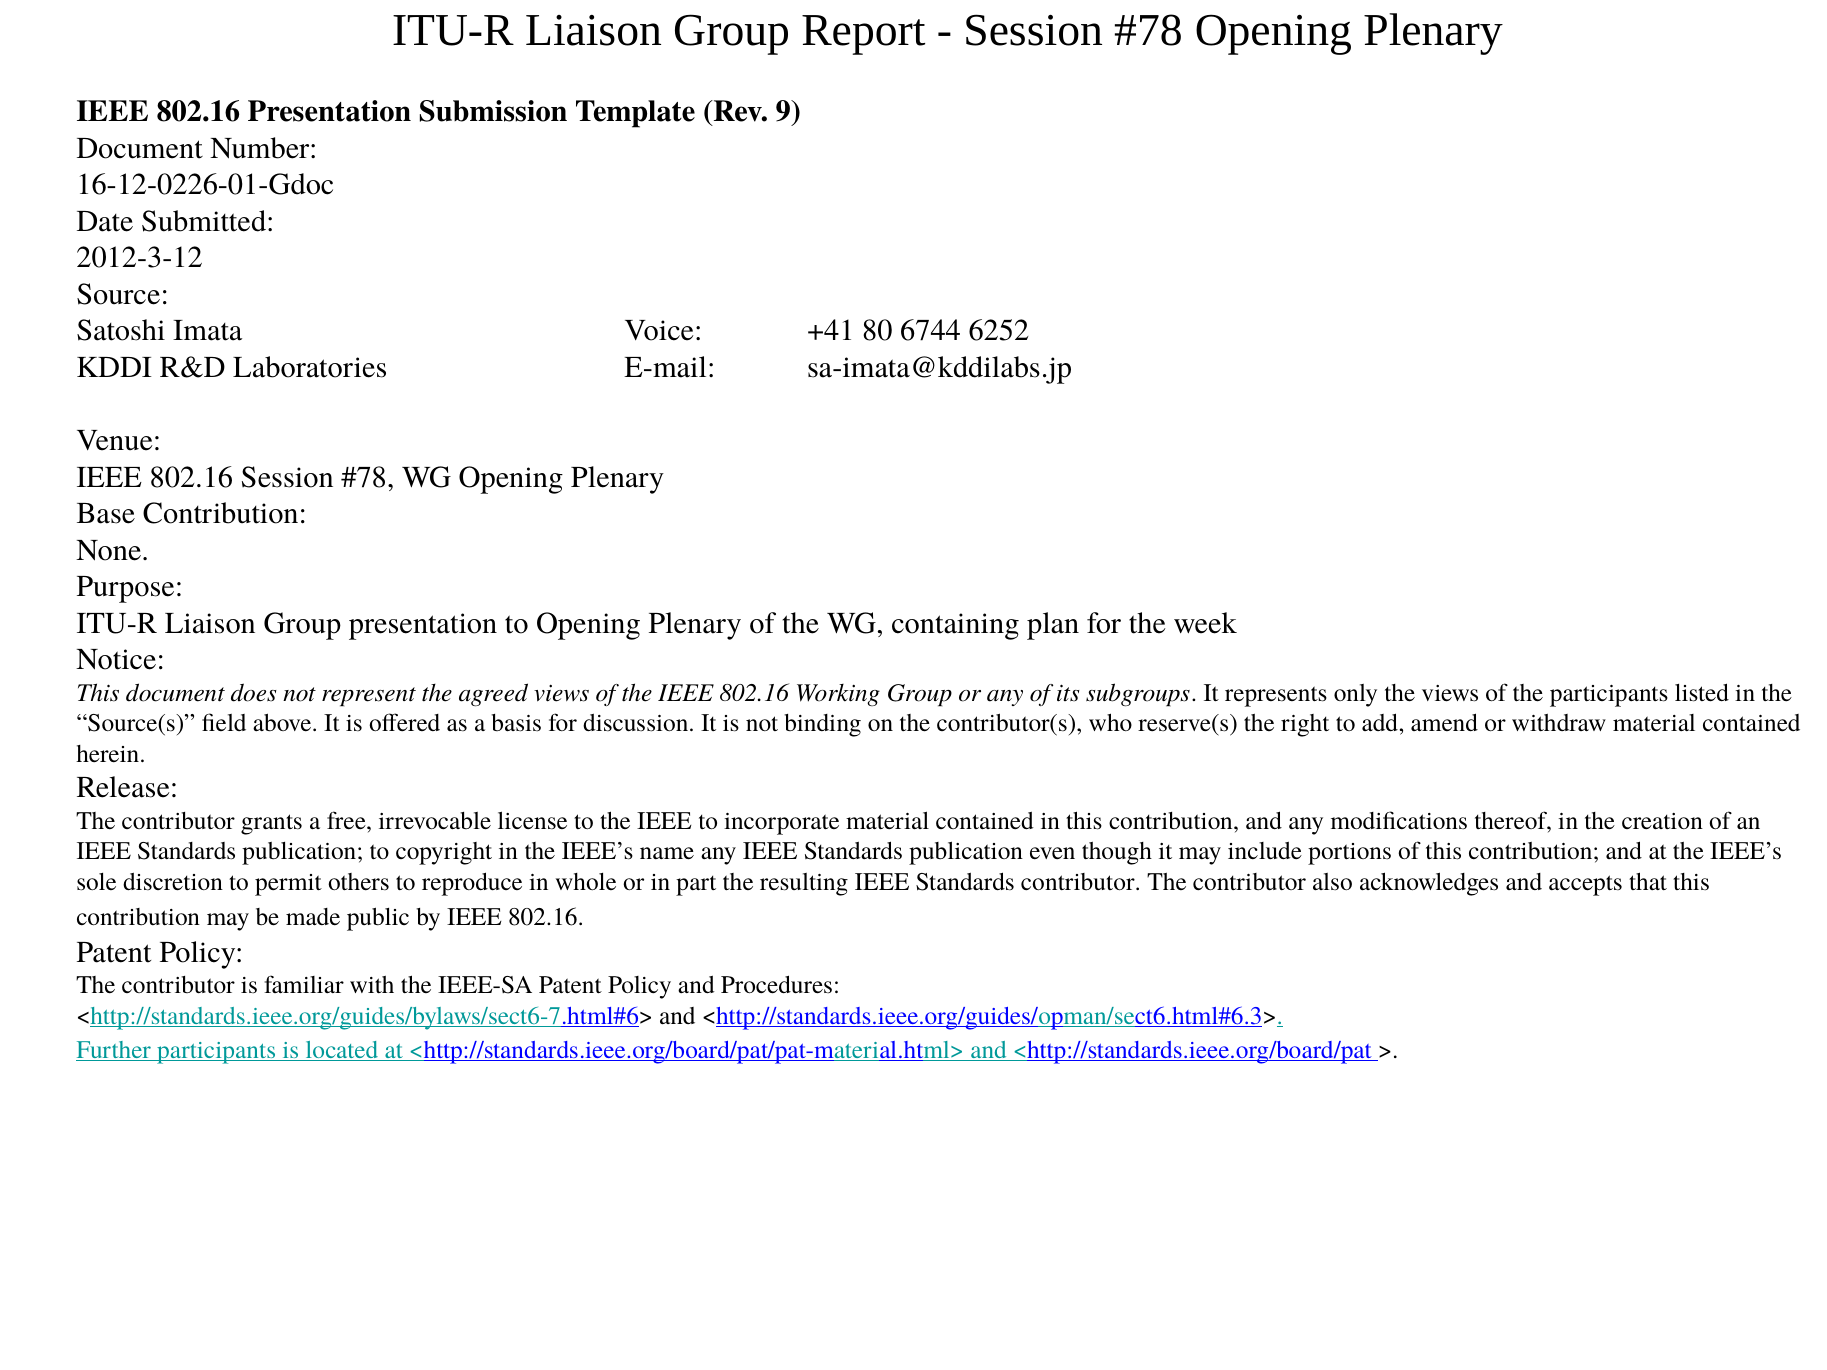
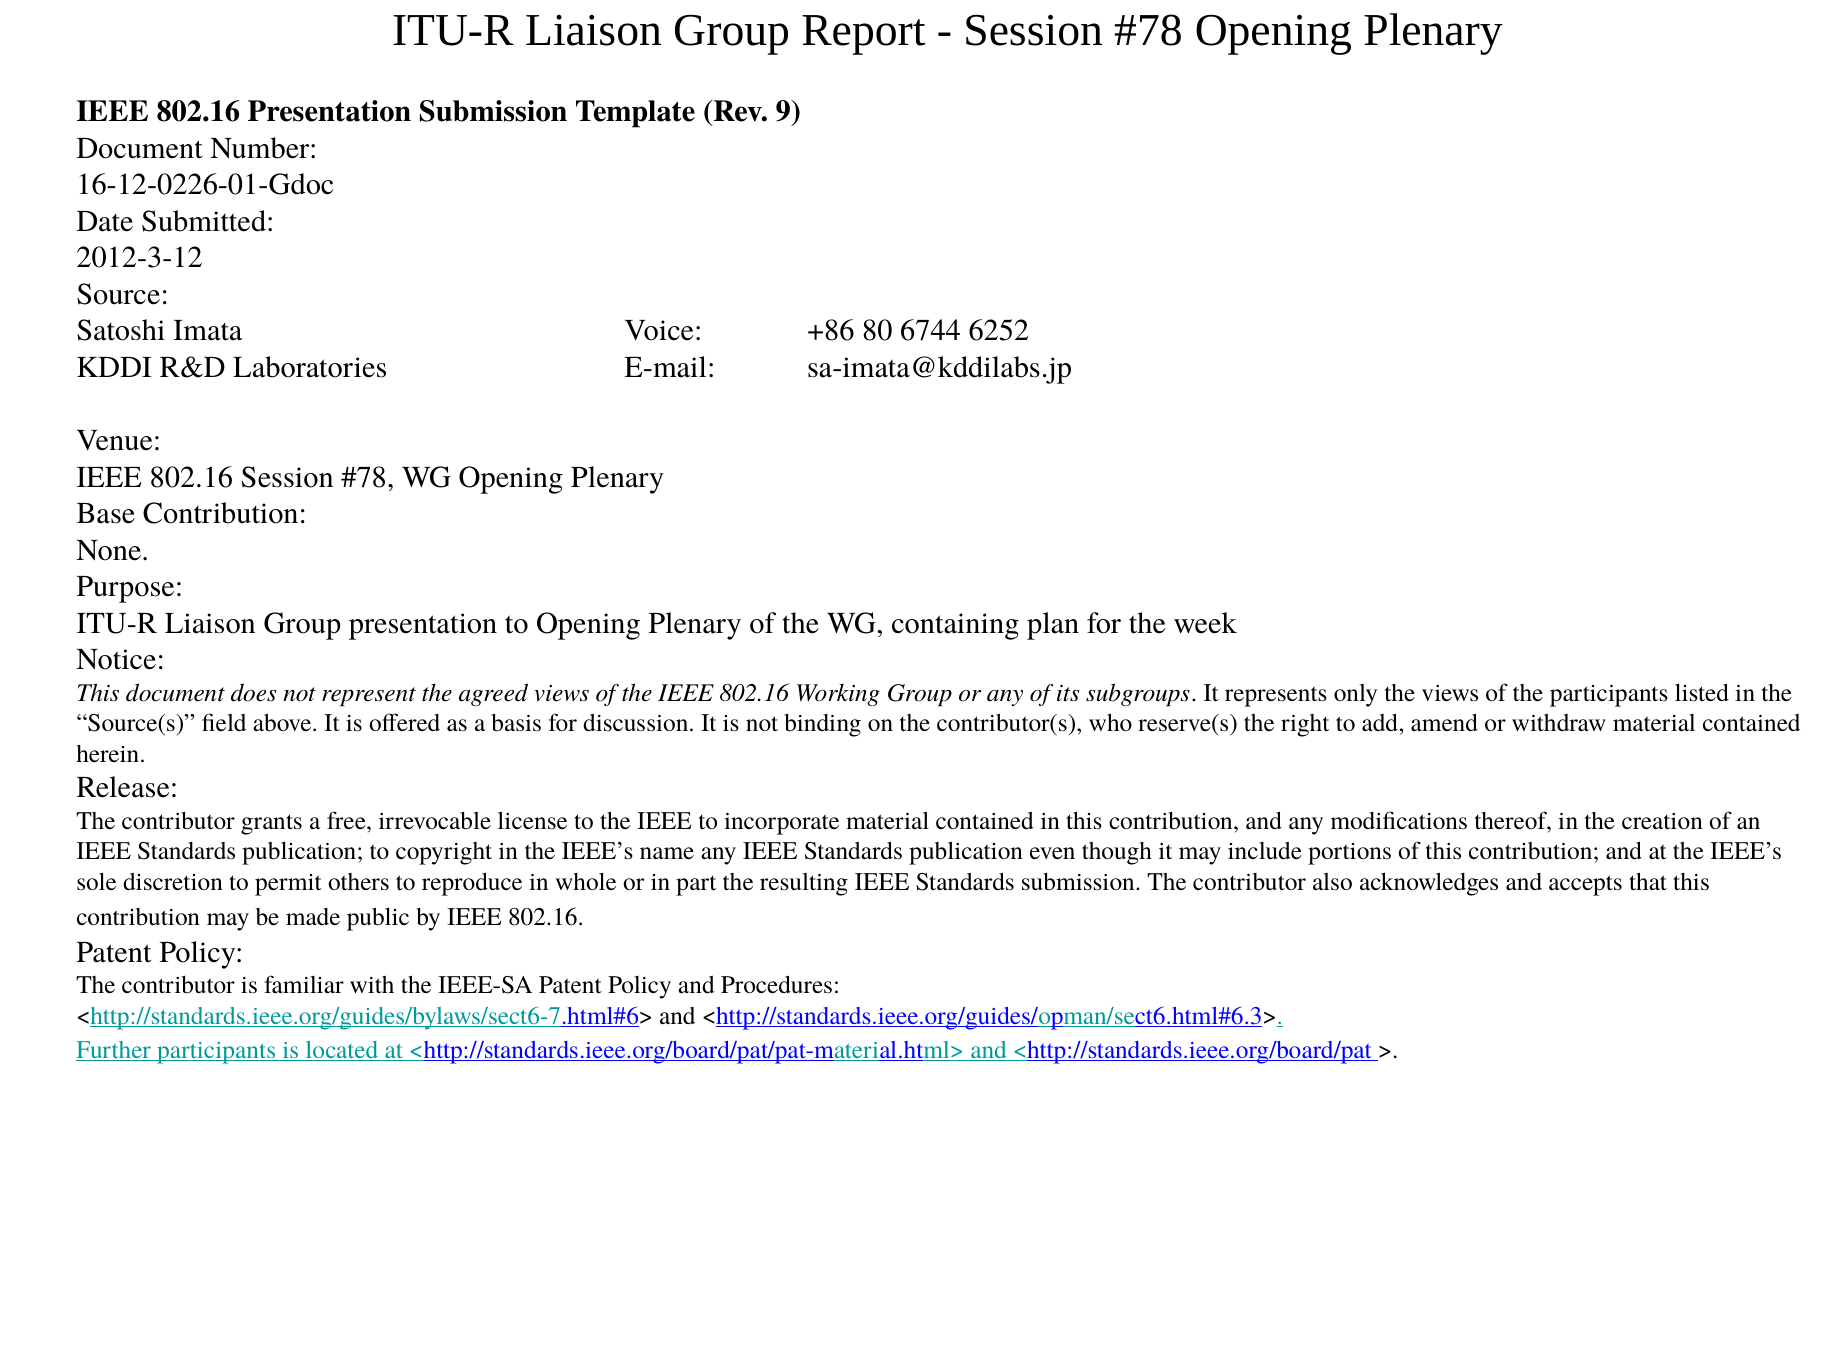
+41: +41 -> +86 (831, 331)
Standards contributor: contributor -> submission (1081, 882)
